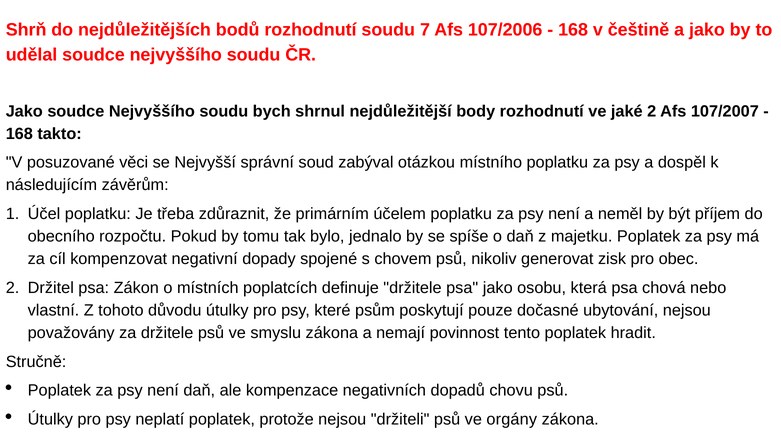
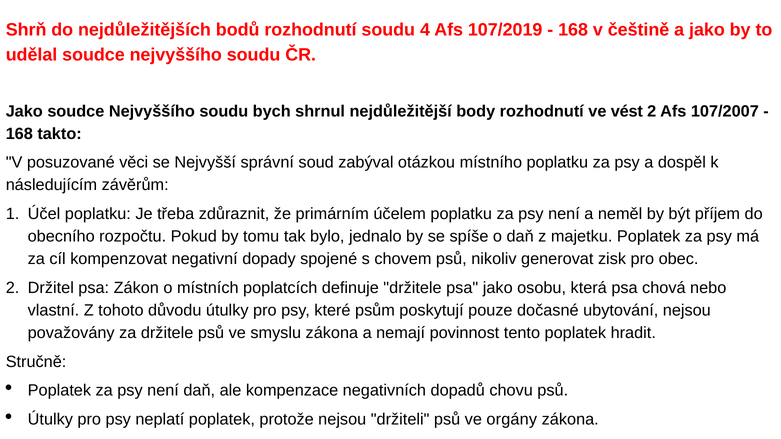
7: 7 -> 4 (425, 30)
107/2006: 107/2006 -> 107/2019 (505, 30)
jaké: jaké -> vést (627, 111)
